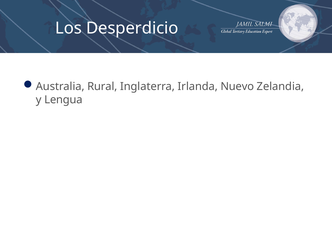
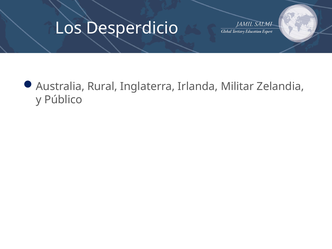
Nuevo: Nuevo -> Militar (237, 87)
Lengua: Lengua -> Público (63, 100)
